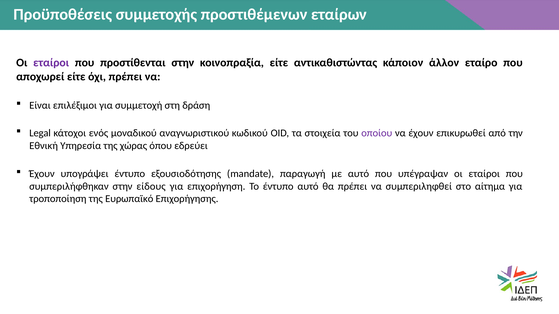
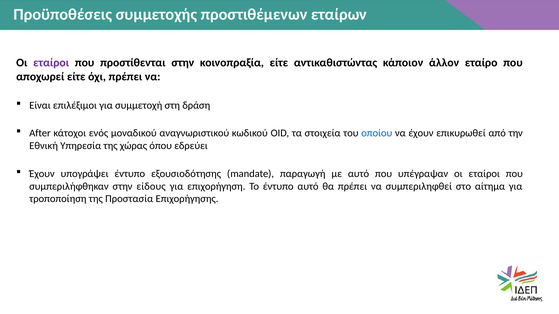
Legal: Legal -> After (40, 133)
οποίου colour: purple -> blue (377, 133)
Ευρωπαϊκό: Ευρωπαϊκό -> Προστασία (129, 199)
